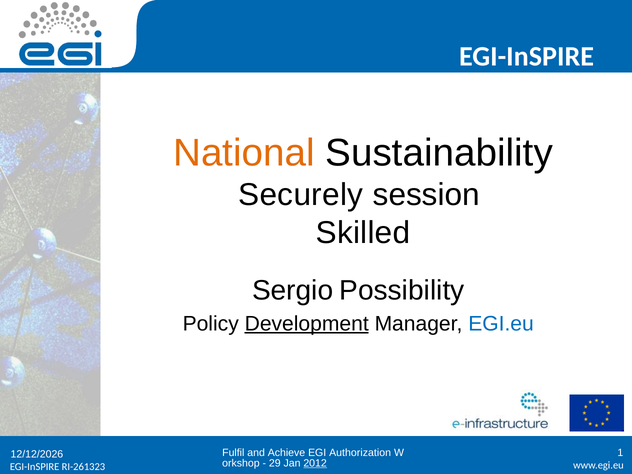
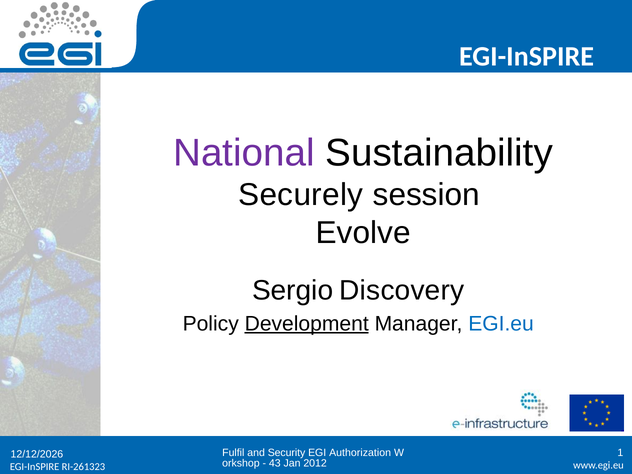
National colour: orange -> purple (244, 153)
Skilled: Skilled -> Evolve (363, 233)
Possibility: Possibility -> Discovery (402, 291)
Achieve: Achieve -> Security (287, 453)
29: 29 -> 43 (275, 463)
2012 underline: present -> none (315, 463)
